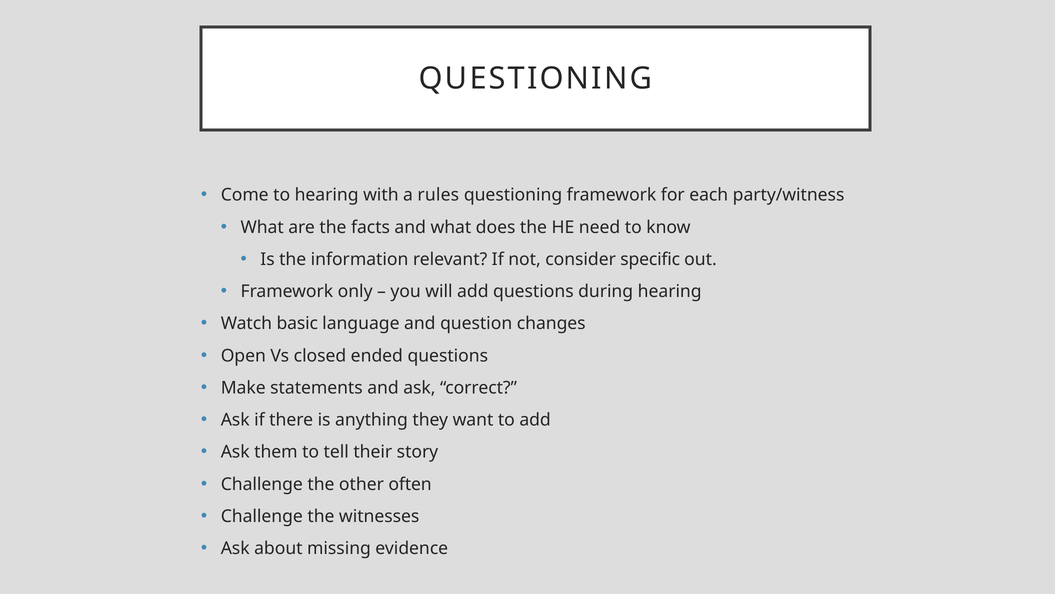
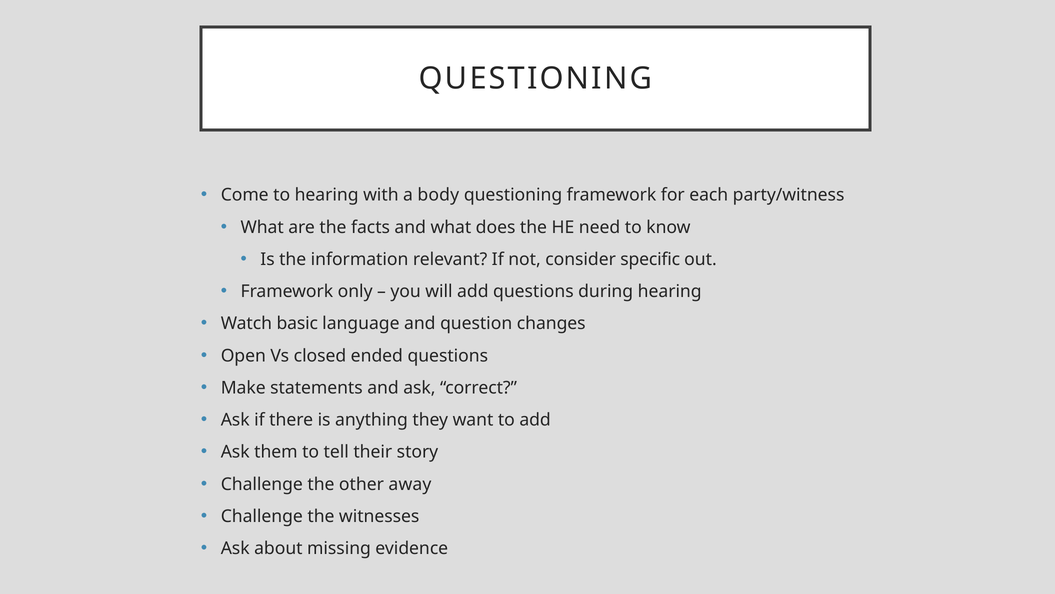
rules: rules -> body (438, 195)
often: often -> away (410, 484)
